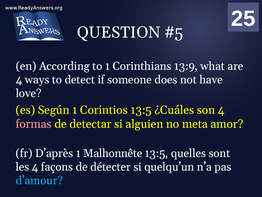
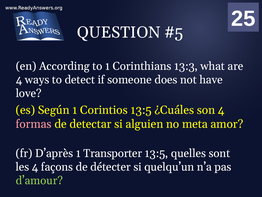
13:9: 13:9 -> 13:3 (186, 66)
Malhonnête: Malhonnête -> Transporter (113, 153)
d’amour colour: light blue -> light green (39, 180)
